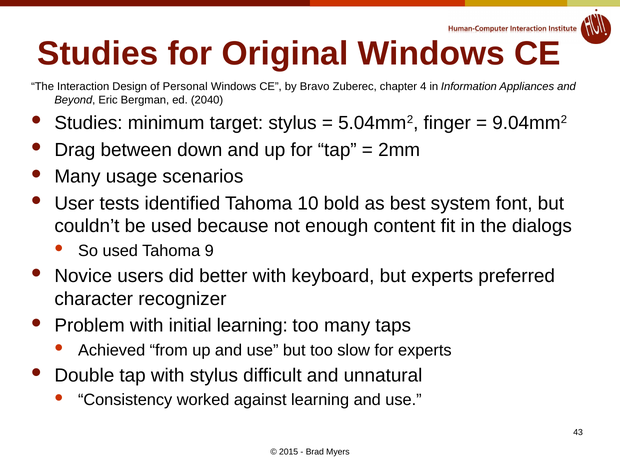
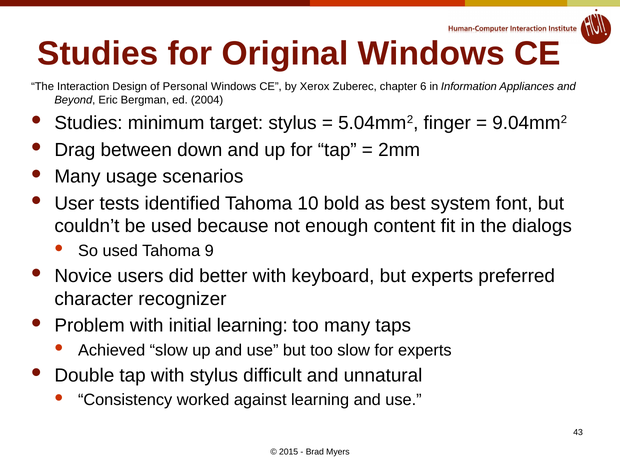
Bravo: Bravo -> Xerox (315, 87)
4: 4 -> 6 (423, 87)
2040: 2040 -> 2004 (207, 100)
Achieved from: from -> slow (169, 350)
